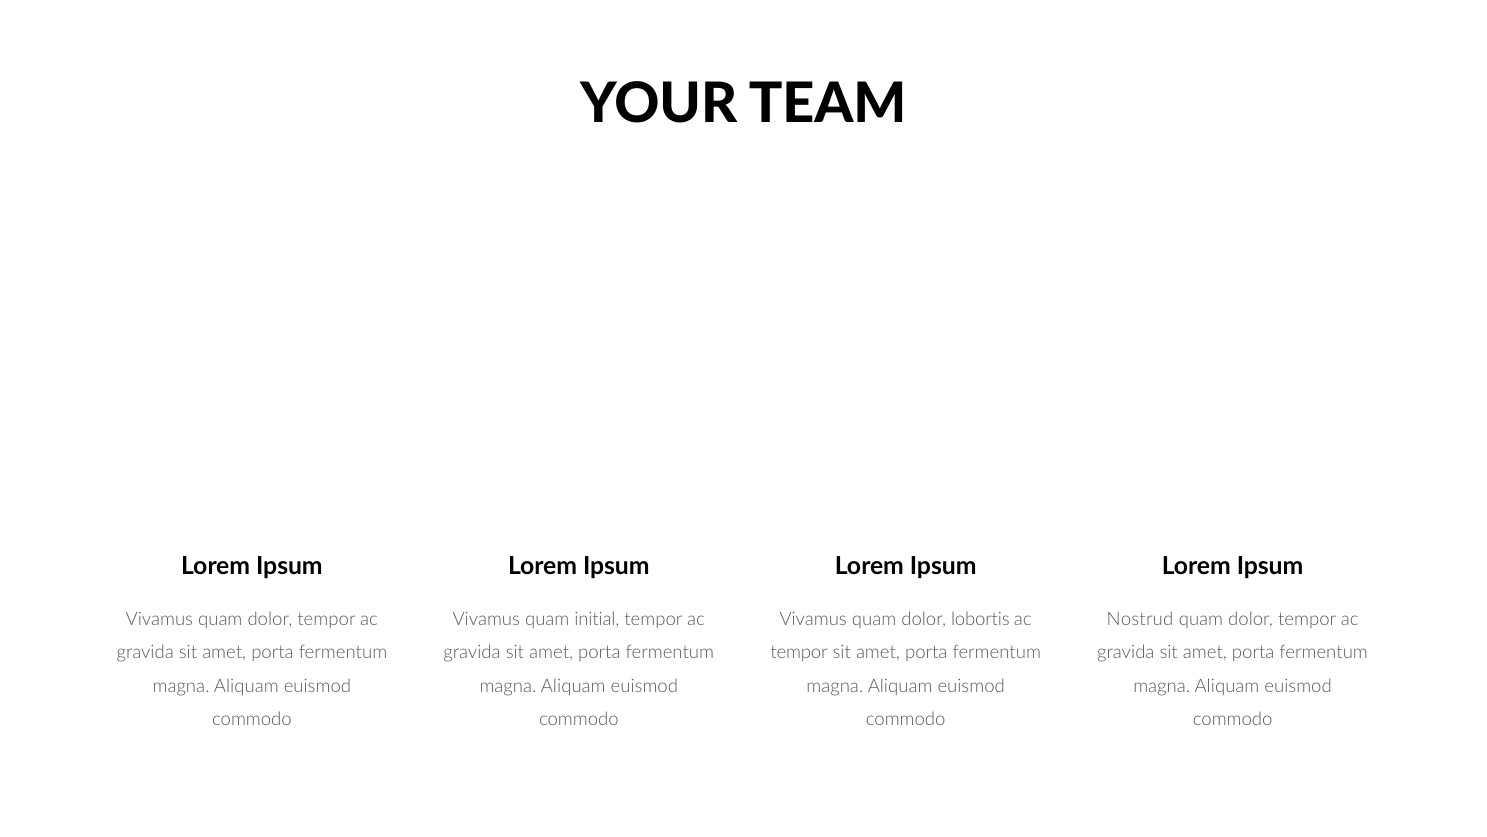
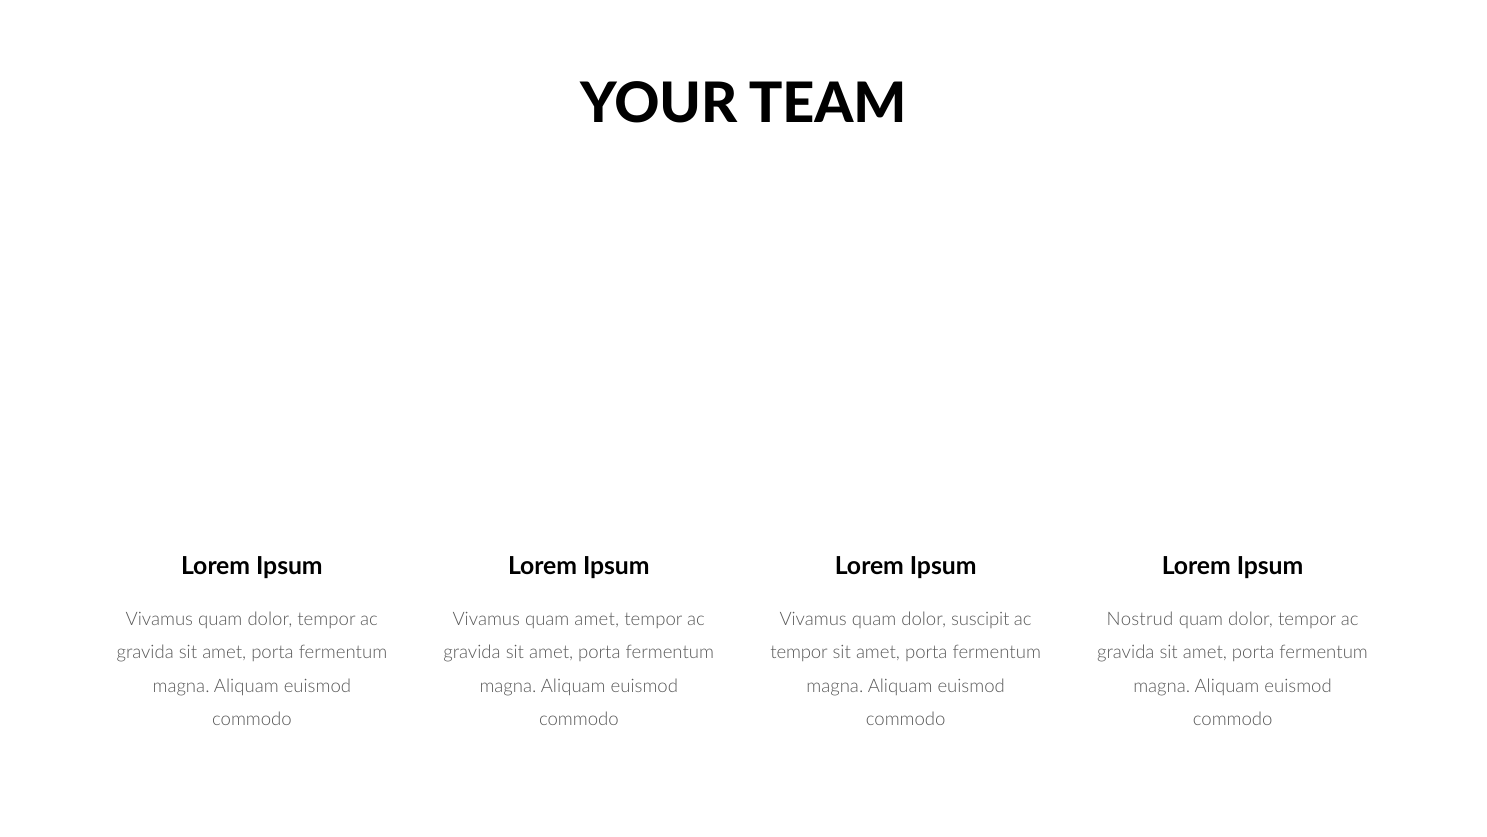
quam initial: initial -> amet (597, 619)
lobortis: lobortis -> suscipit (980, 619)
